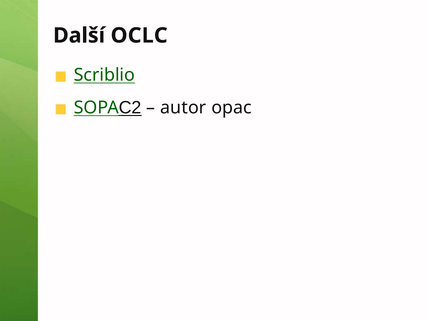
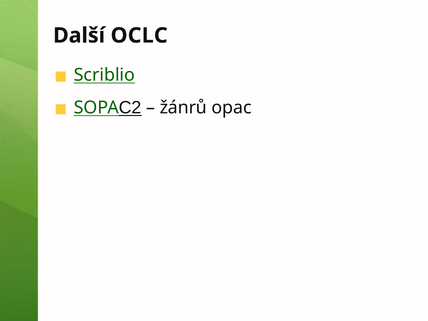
autor: autor -> žánrů (183, 108)
